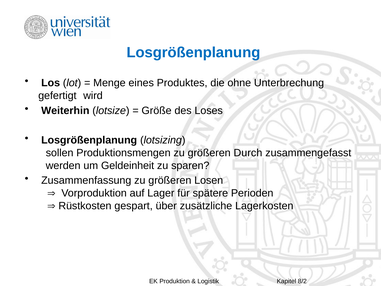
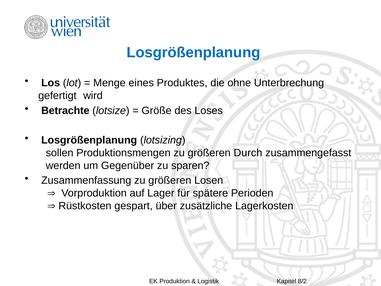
Weiterhin: Weiterhin -> Betrachte (65, 110)
Geldeinheit: Geldeinheit -> Gegenüber (128, 165)
